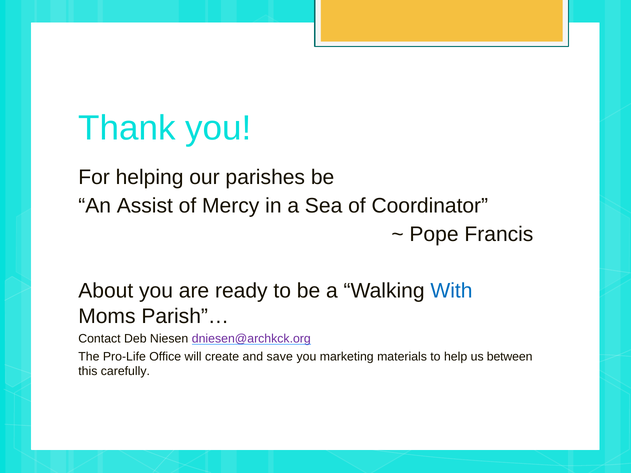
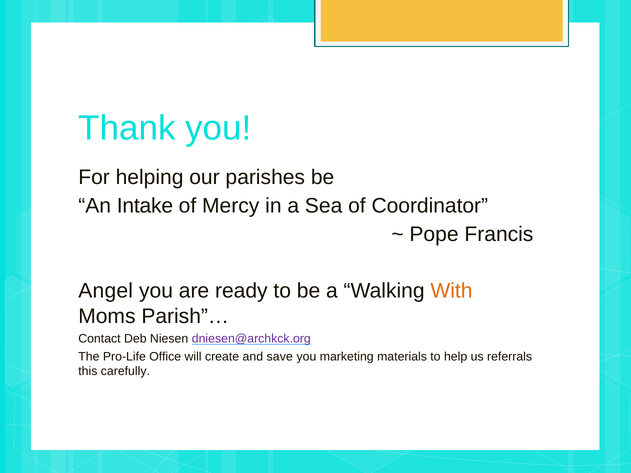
Assist: Assist -> Intake (145, 206)
About: About -> Angel (106, 291)
With colour: blue -> orange (451, 291)
between: between -> referrals (510, 357)
